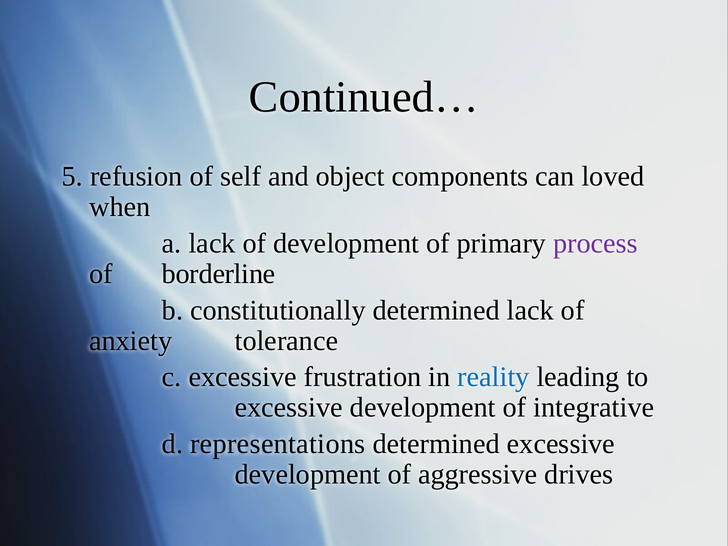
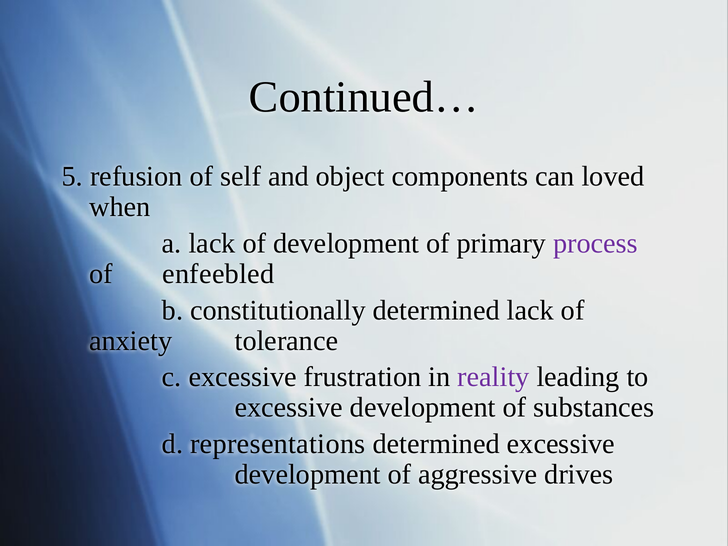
borderline: borderline -> enfeebled (218, 274)
reality colour: blue -> purple (493, 377)
integrative: integrative -> substances (594, 408)
